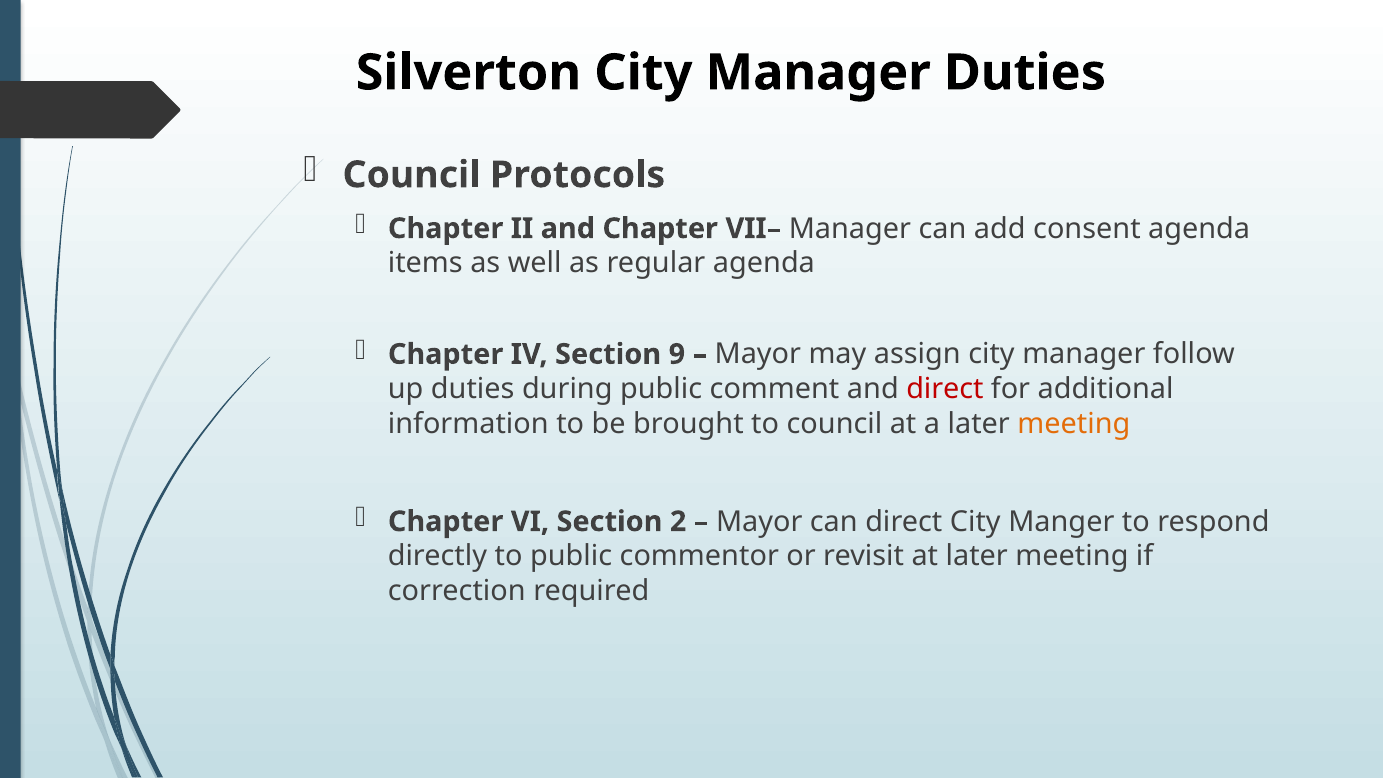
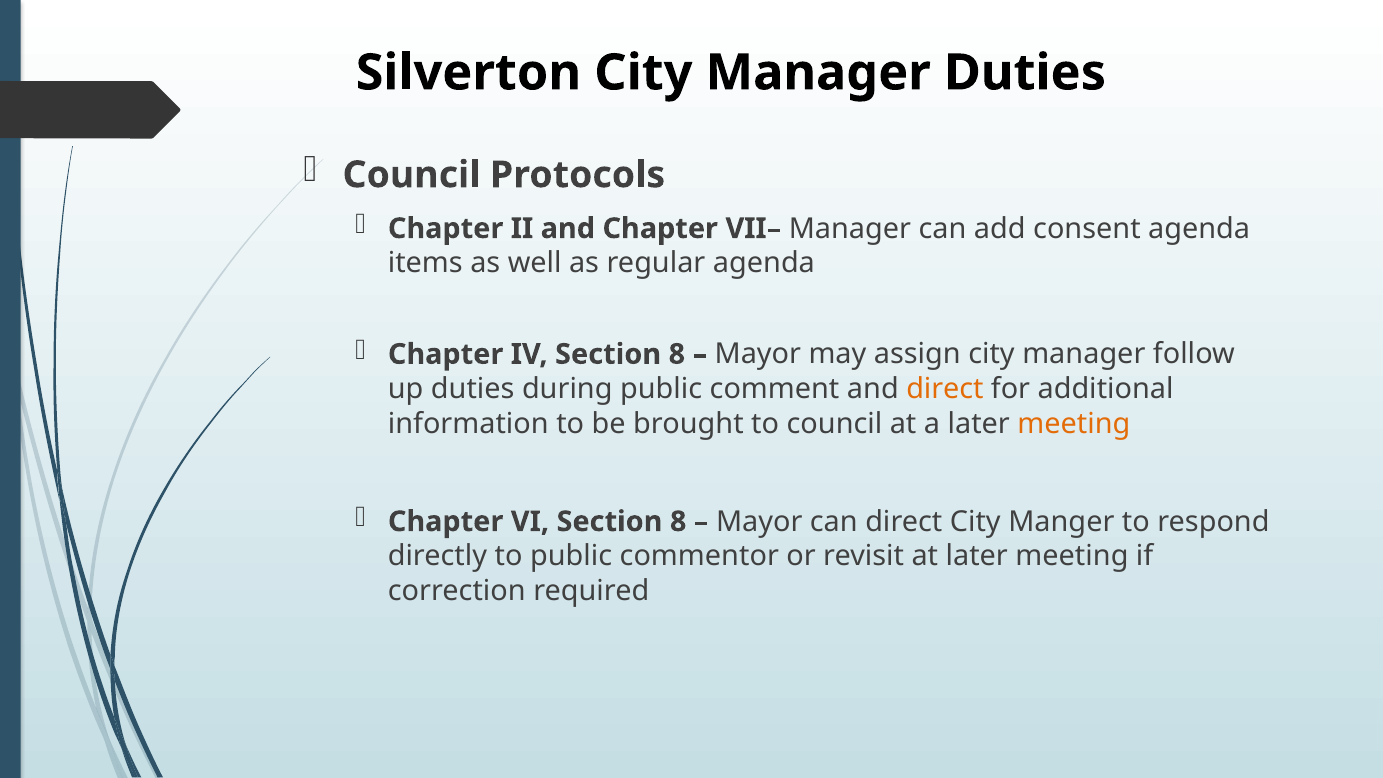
IV Section 9: 9 -> 8 (677, 354)
direct colour: red -> orange (945, 389)
VI Section 2: 2 -> 8 (678, 522)
